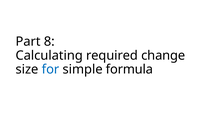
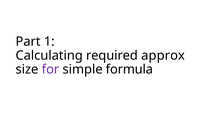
8: 8 -> 1 (49, 41)
change: change -> approx (163, 55)
for colour: blue -> purple (51, 69)
